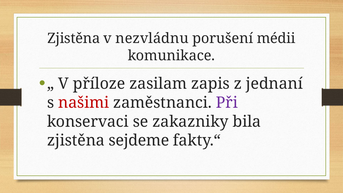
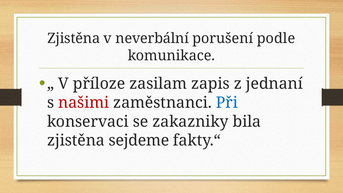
nezvládnu: nezvládnu -> neverbální (152, 38)
médii: médii -> podle (276, 38)
Při colour: purple -> blue (227, 103)
